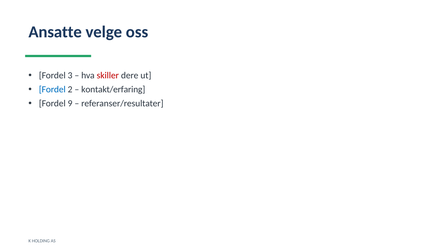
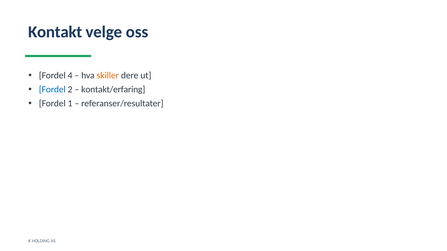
Ansatte: Ansatte -> Kontakt (55, 32)
3: 3 -> 4 (70, 76)
skiller colour: red -> orange (108, 76)
9: 9 -> 1 (70, 104)
